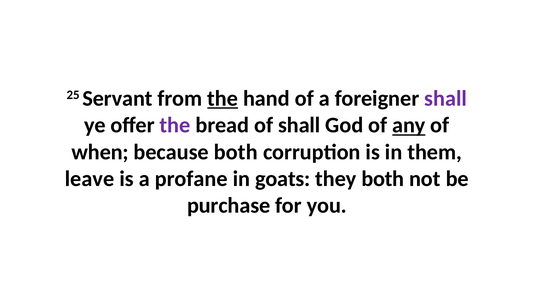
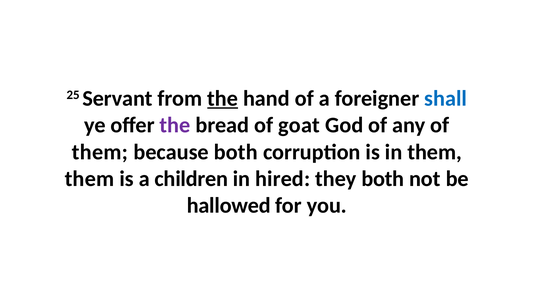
shall colour: purple -> blue (446, 98)
of shall: shall -> goat (299, 125)
any underline: present -> none (409, 125)
when: when -> them (100, 152)
leave: leave -> them (89, 178)
profane: profane -> children (191, 178)
goats: goats -> hired (283, 178)
purchase: purchase -> hallowed (229, 205)
